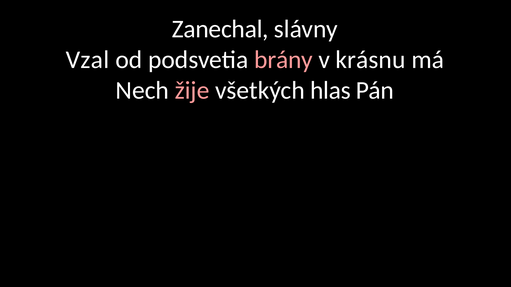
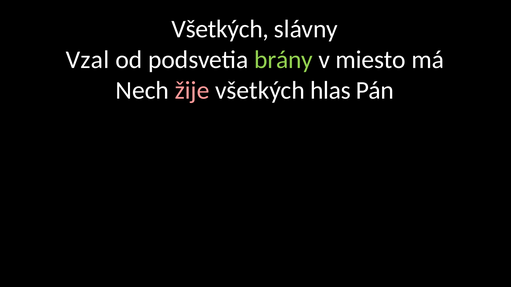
Zanechal: Zanechal -> Všetkých (220, 29)
brány colour: pink -> light green (283, 60)
krásnu: krásnu -> miesto (371, 60)
